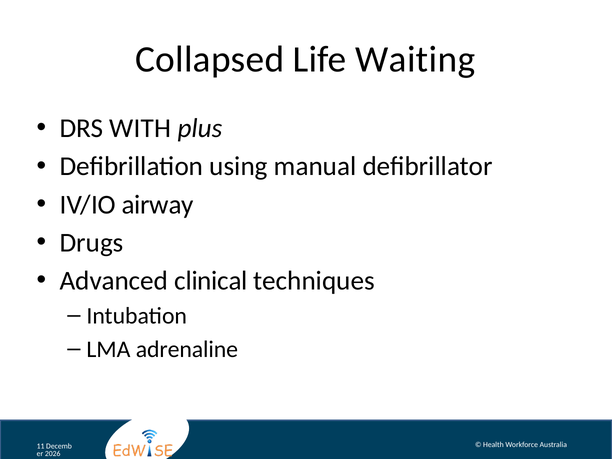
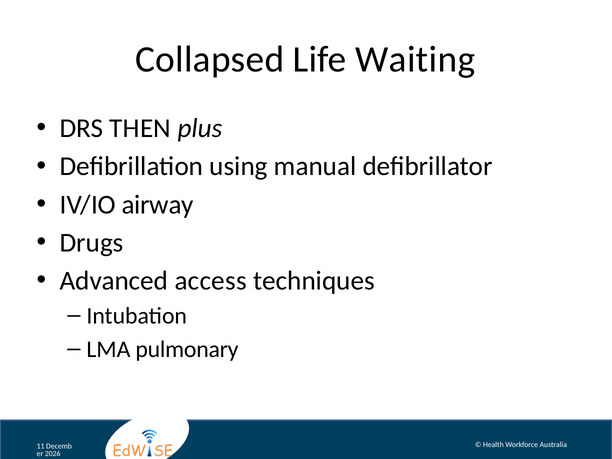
WITH: WITH -> THEN (140, 128)
clinical: clinical -> access (211, 281)
adrenaline: adrenaline -> pulmonary (187, 349)
